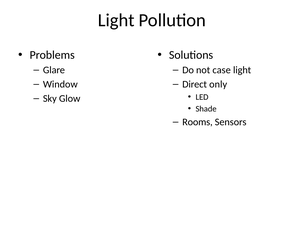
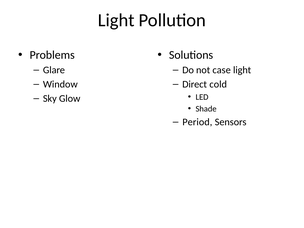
only: only -> cold (218, 84)
Rooms: Rooms -> Period (197, 122)
